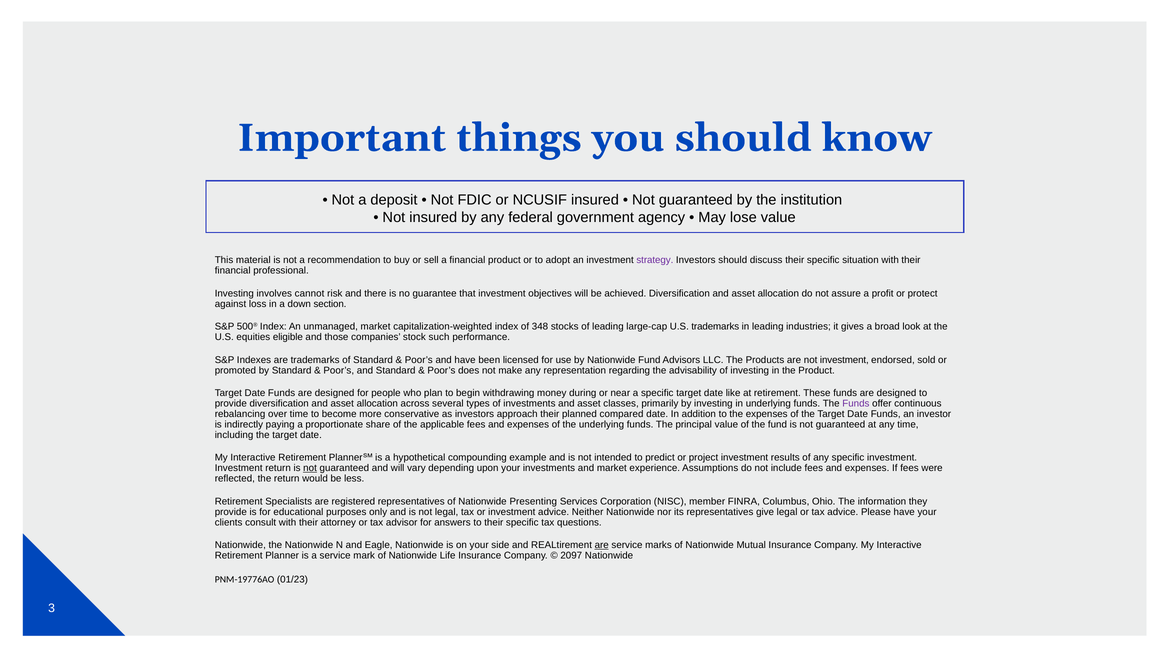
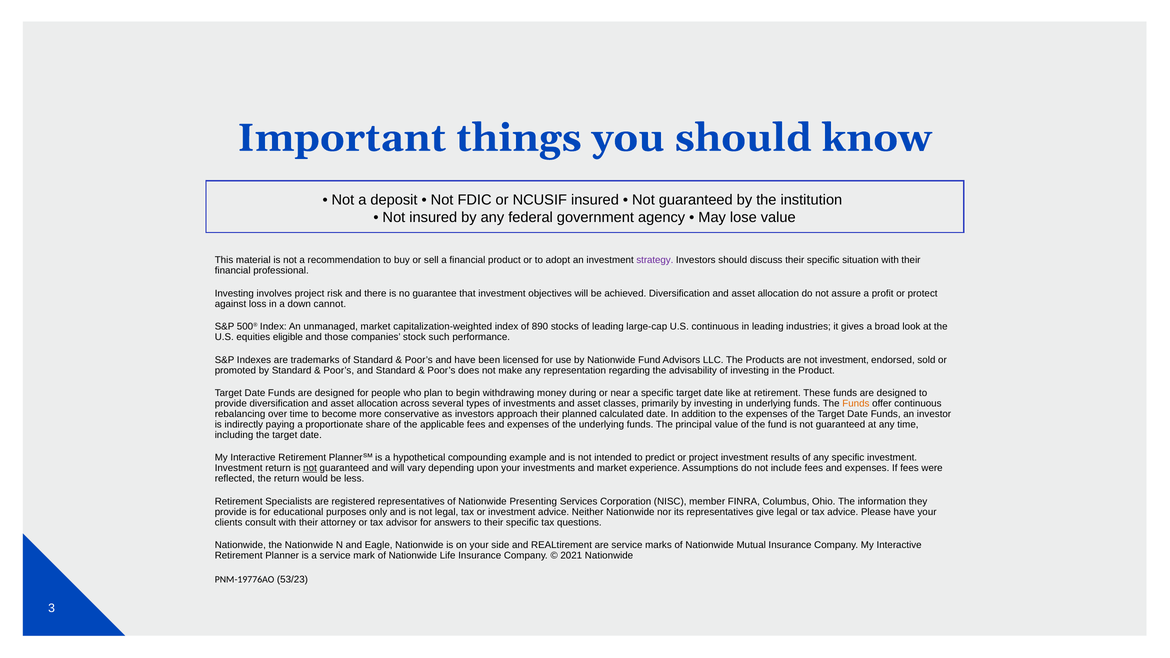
involves cannot: cannot -> project (310, 294)
section: section -> cannot (330, 304)
348: 348 -> 890 (540, 327)
U.S trademarks: trademarks -> continuous (715, 327)
Funds colour: purple -> orange (856, 404)
compared: compared -> calculated (622, 414)
are underline: present -> none (602, 545)
2097: 2097 -> 2021 (571, 556)
01/23: 01/23 -> 53/23 (292, 580)
